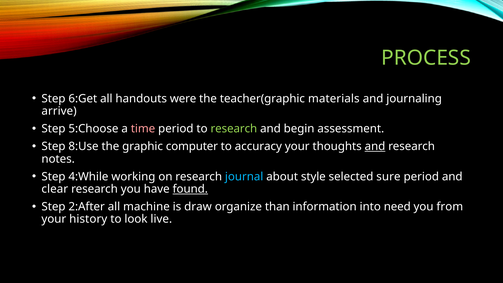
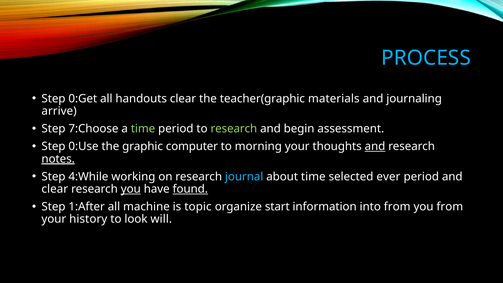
PROCESS colour: light green -> light blue (426, 58)
6:Get: 6:Get -> 0:Get (83, 99)
handouts were: were -> clear (183, 99)
5:Choose: 5:Choose -> 7:Choose (93, 129)
time colour: pink -> light green (143, 129)
8:Use: 8:Use -> 0:Use (84, 146)
accuracy: accuracy -> morning (258, 146)
notes underline: none -> present (58, 159)
about style: style -> time (313, 177)
sure: sure -> ever (388, 177)
you underline: none -> present (131, 189)
2:After: 2:After -> 1:After (87, 207)
draw: draw -> topic (198, 207)
than: than -> start (277, 207)
into need: need -> from (397, 207)
live: live -> will (161, 219)
